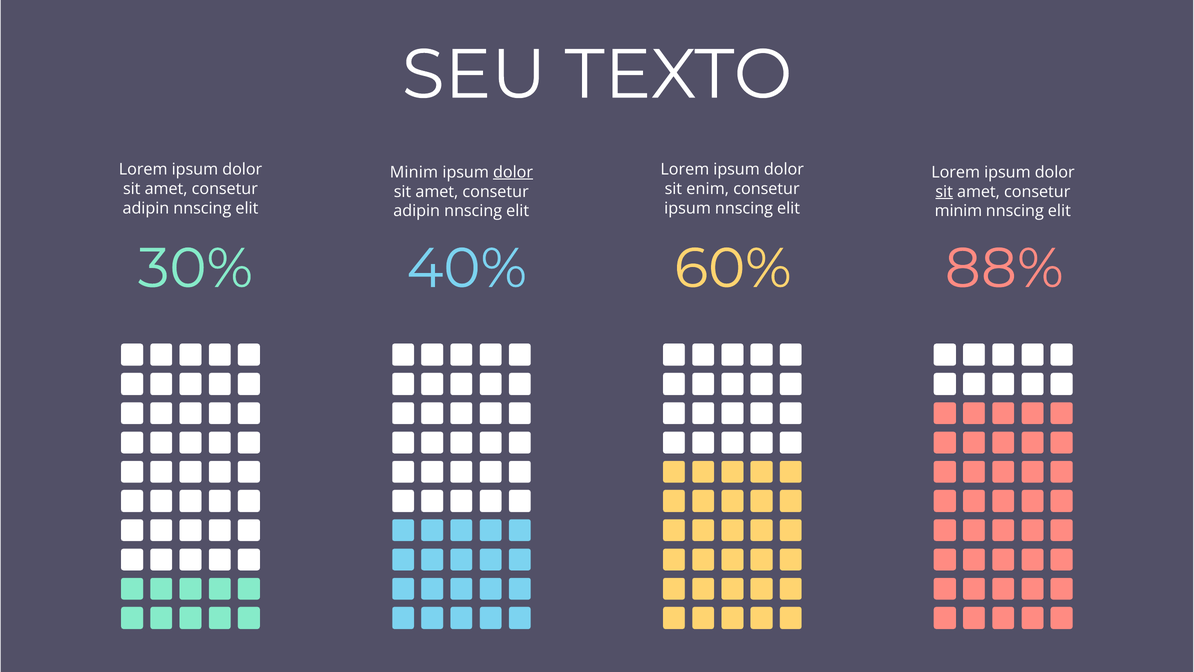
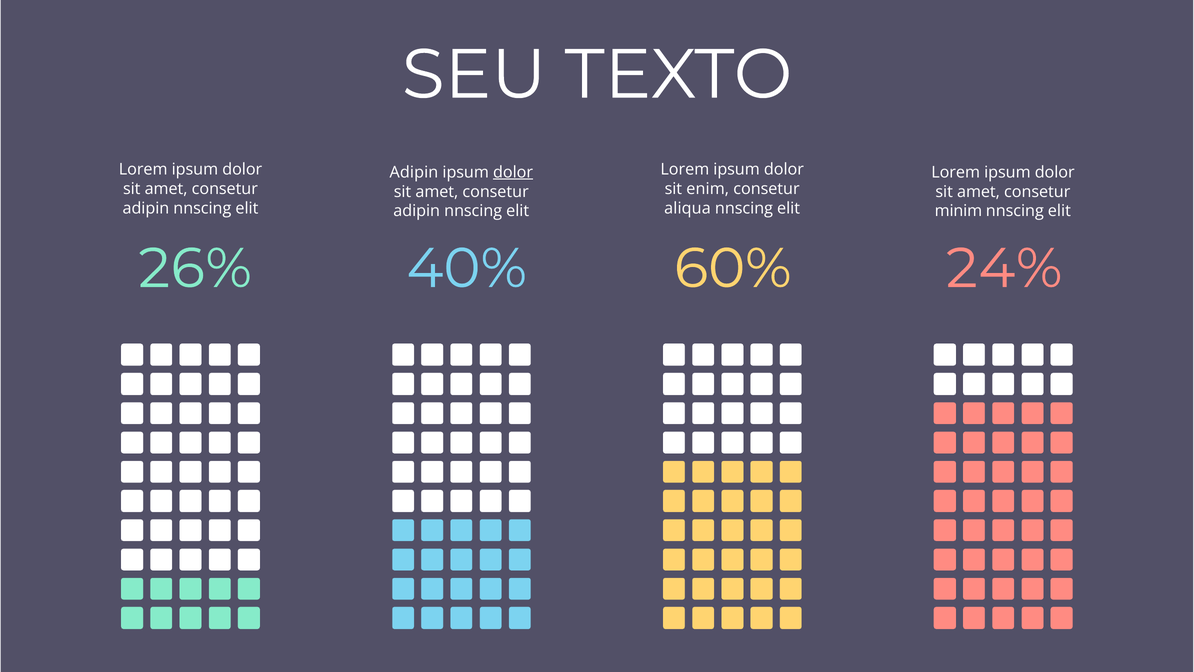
Minim: Minim -> Adipin (414, 172)
sit underline: present -> none (944, 192)
ipsum: ipsum -> aliqua (687, 208)
30%: 30% -> 26% (195, 268)
88%: 88% -> 24% (1004, 268)
